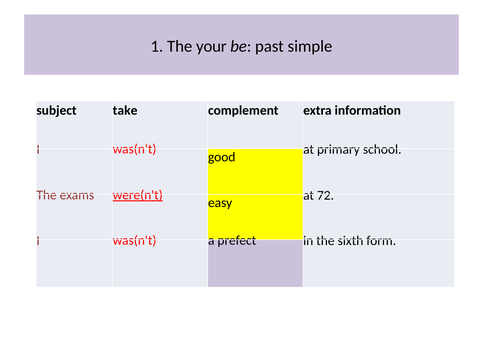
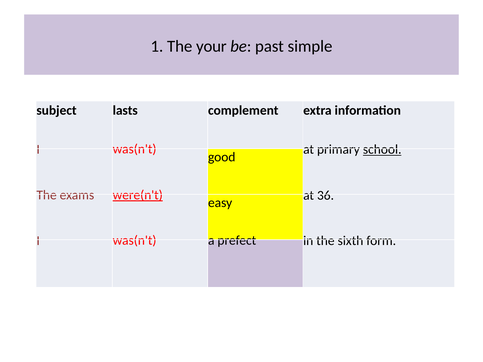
take: take -> lasts (125, 111)
school underline: none -> present (382, 150)
72: 72 -> 36 (326, 196)
